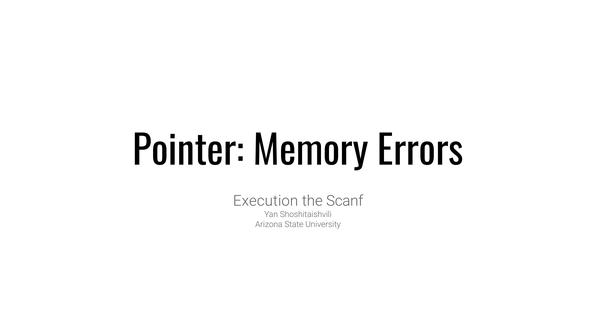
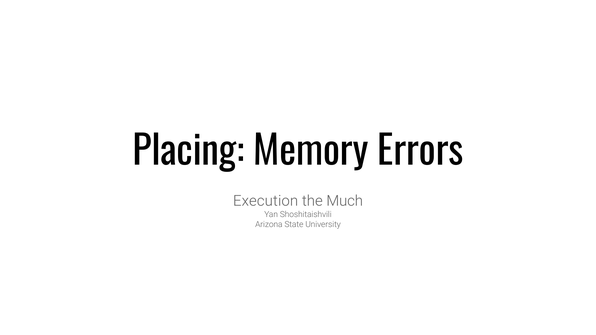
Pointer: Pointer -> Placing (188, 152)
Scanf: Scanf -> Much (345, 201)
